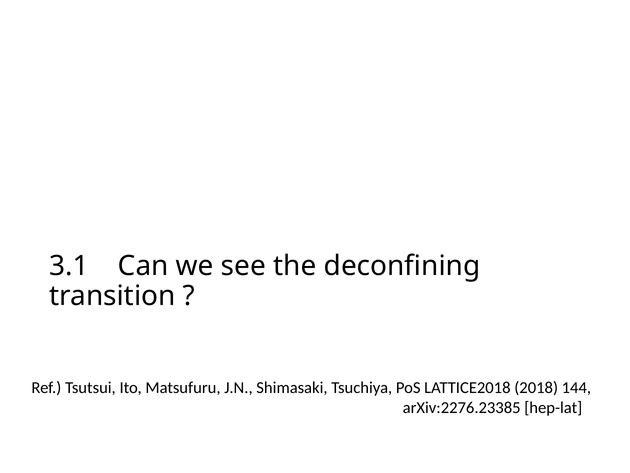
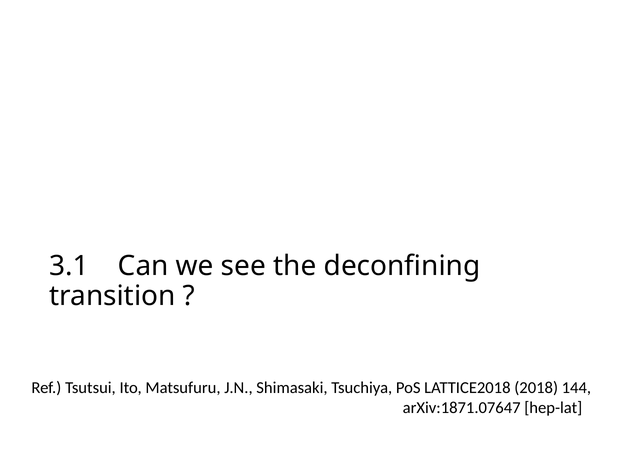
arXiv:2276.23385: arXiv:2276.23385 -> arXiv:1871.07647 (462, 407)
